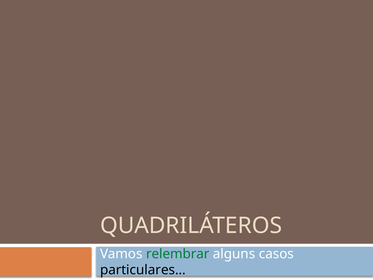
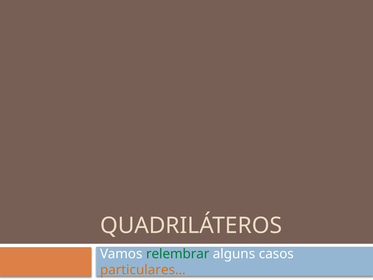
particulares colour: black -> orange (143, 270)
